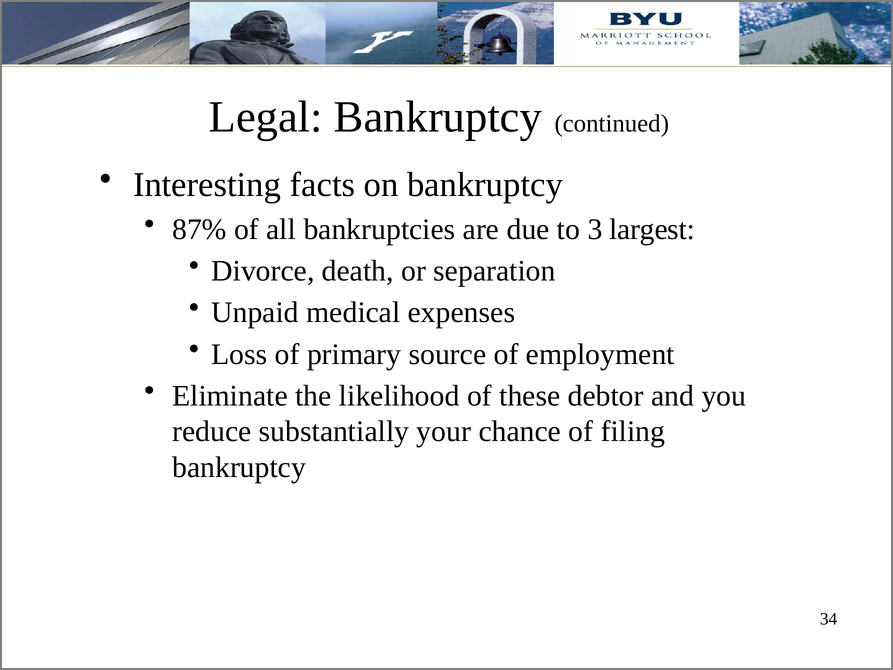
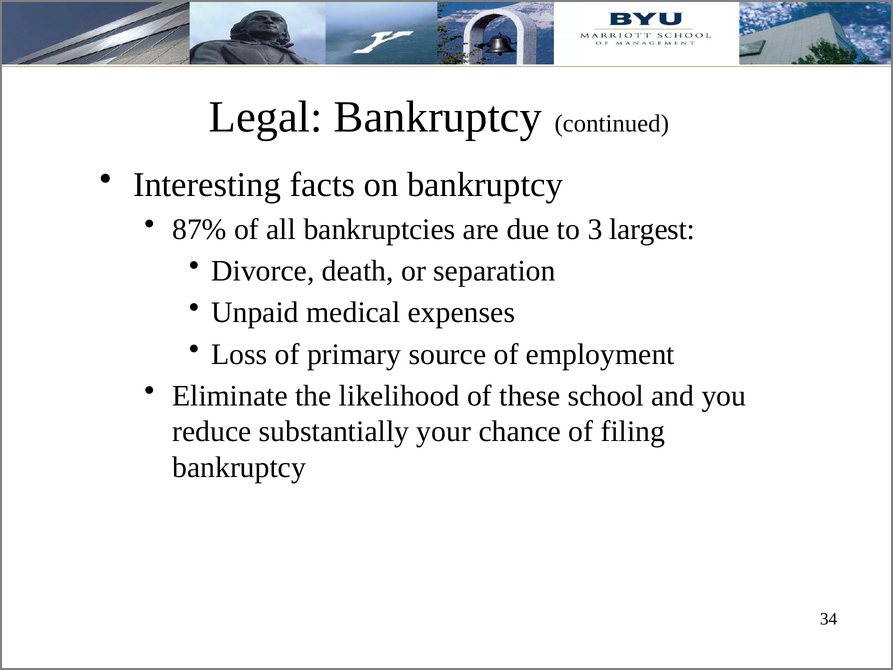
debtor: debtor -> school (606, 396)
